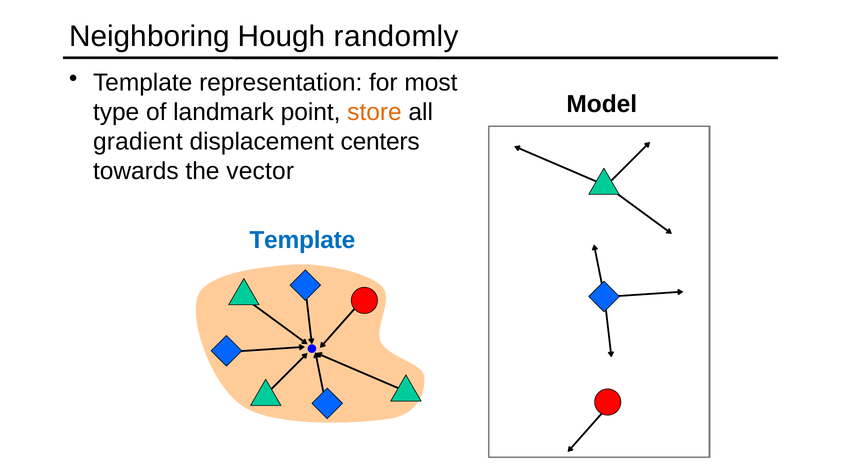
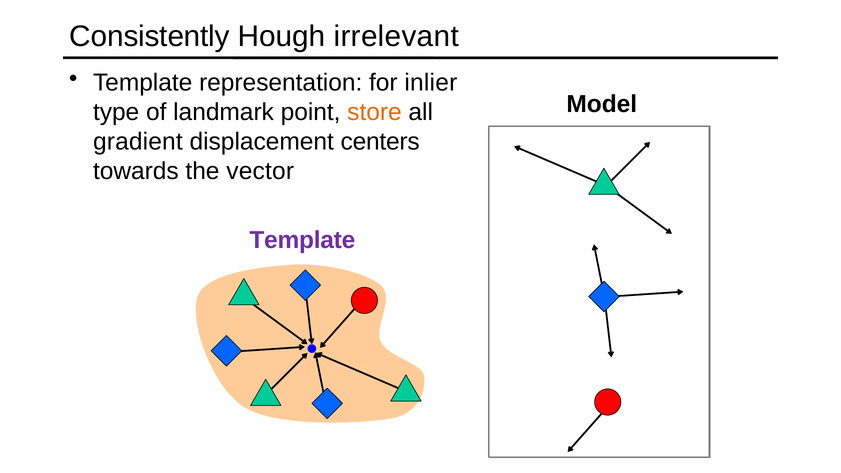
Neighboring: Neighboring -> Consistently (150, 36)
randomly: randomly -> irrelevant (396, 36)
most: most -> inlier (431, 83)
Template colour: blue -> purple (302, 240)
